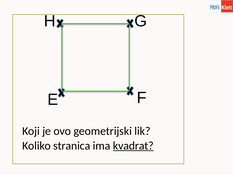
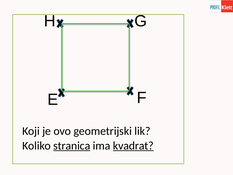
stranica underline: none -> present (72, 145)
